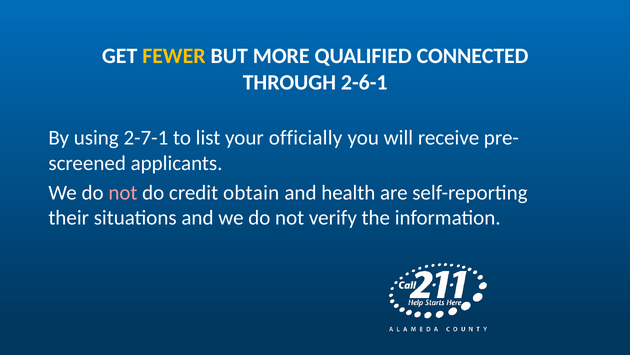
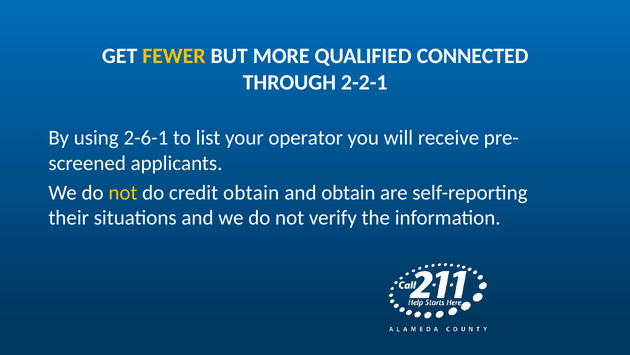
2-6-1: 2-6-1 -> 2-2-1 (364, 82)
2-7-1: 2-7-1 -> 2-6-1 (146, 138)
officially: officially -> operator (306, 138)
not colour: pink -> yellow (123, 192)
and health: health -> obtain (348, 192)
